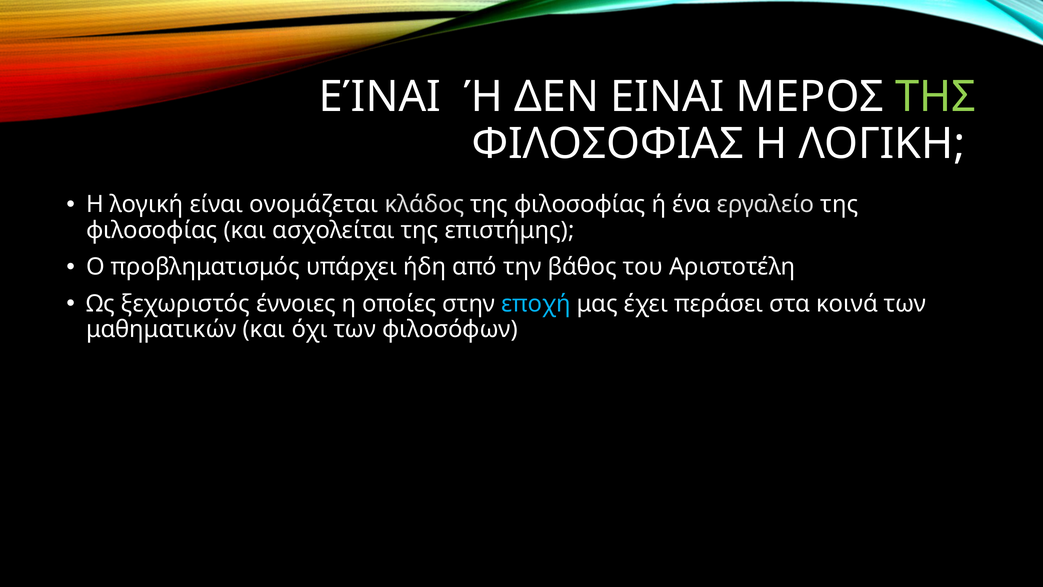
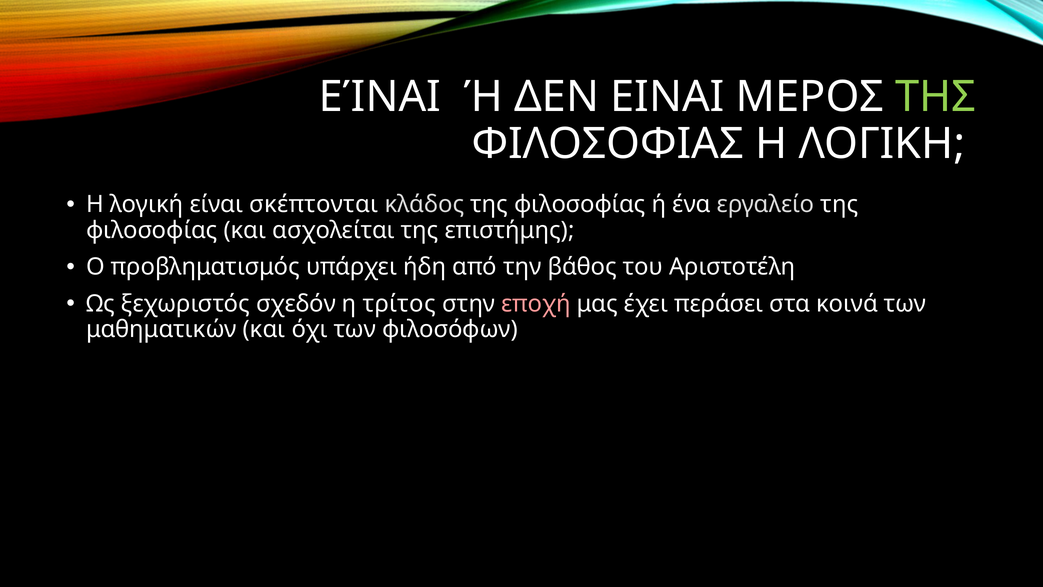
ονομάζεται: ονομάζεται -> σκέπτονται (314, 204)
έννοιες: έννοιες -> σχεδόν (296, 304)
οποίες: οποίες -> τρίτος (399, 304)
εποχή colour: light blue -> pink (536, 304)
